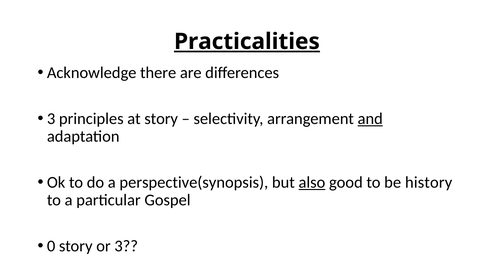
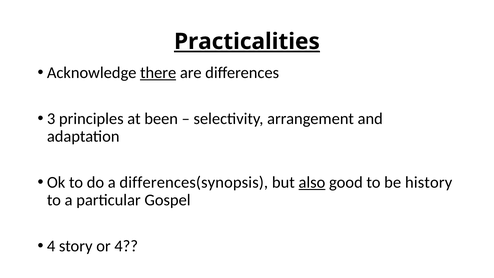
there underline: none -> present (158, 73)
at story: story -> been (161, 119)
and underline: present -> none (370, 119)
perspective(synopsis: perspective(synopsis -> differences(synopsis (194, 182)
0: 0 -> 4 (51, 246)
or 3: 3 -> 4 (126, 246)
